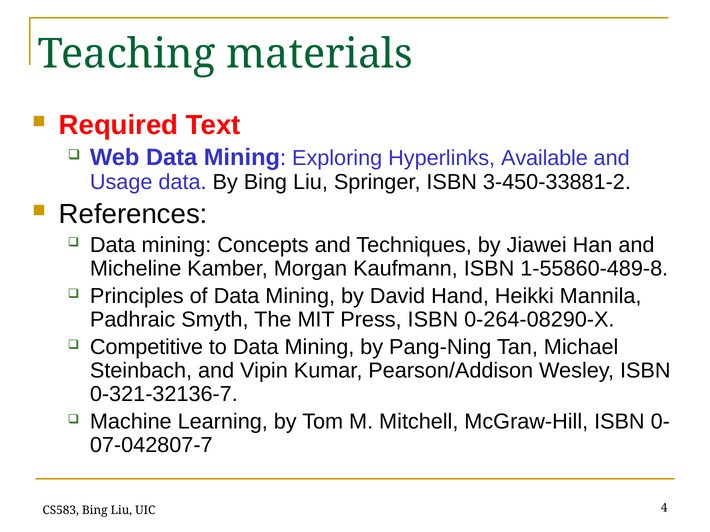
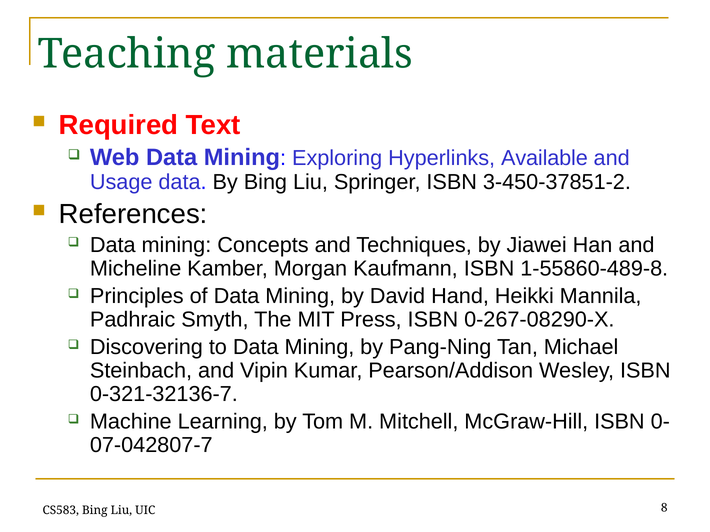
3-450-33881-2: 3-450-33881-2 -> 3-450-37851-2 (557, 182)
0-264-08290-X: 0-264-08290-X -> 0-267-08290-X (539, 320)
Competitive: Competitive -> Discovering (146, 348)
4: 4 -> 8 (664, 509)
